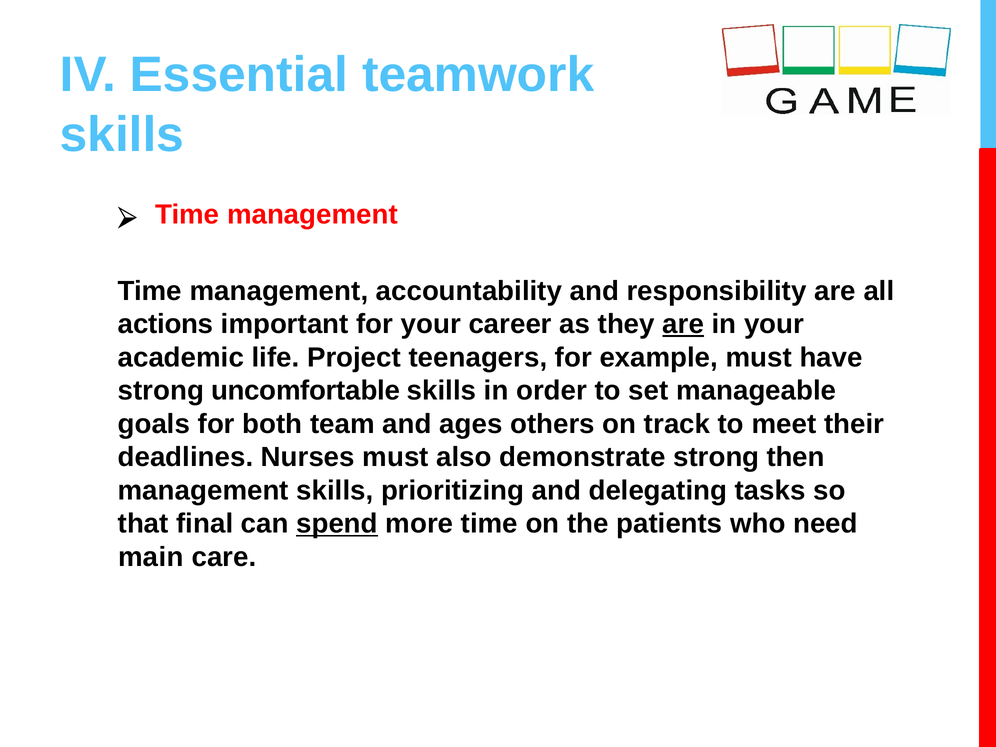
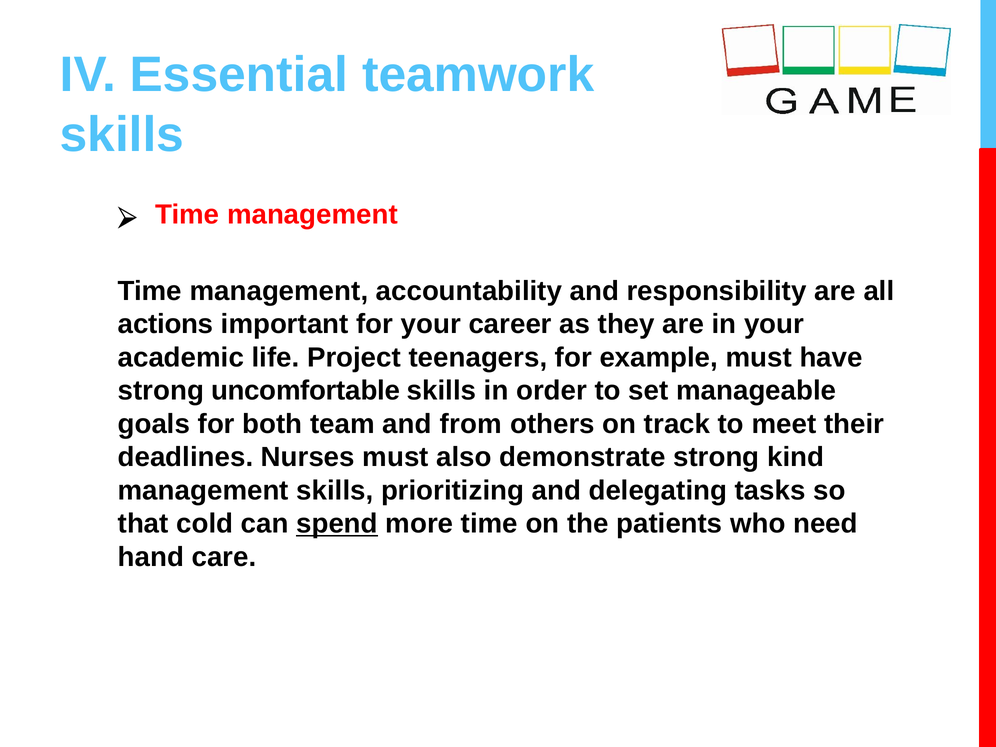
are underline: present -> none (683, 324)
ages: ages -> from (471, 424)
then: then -> kind (796, 457)
final: final -> cold (205, 524)
main: main -> hand (151, 557)
